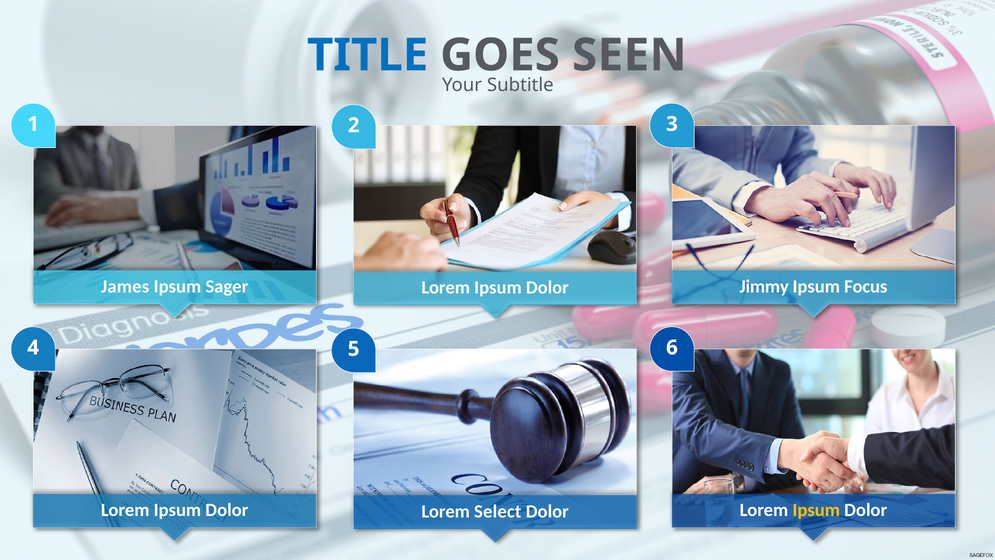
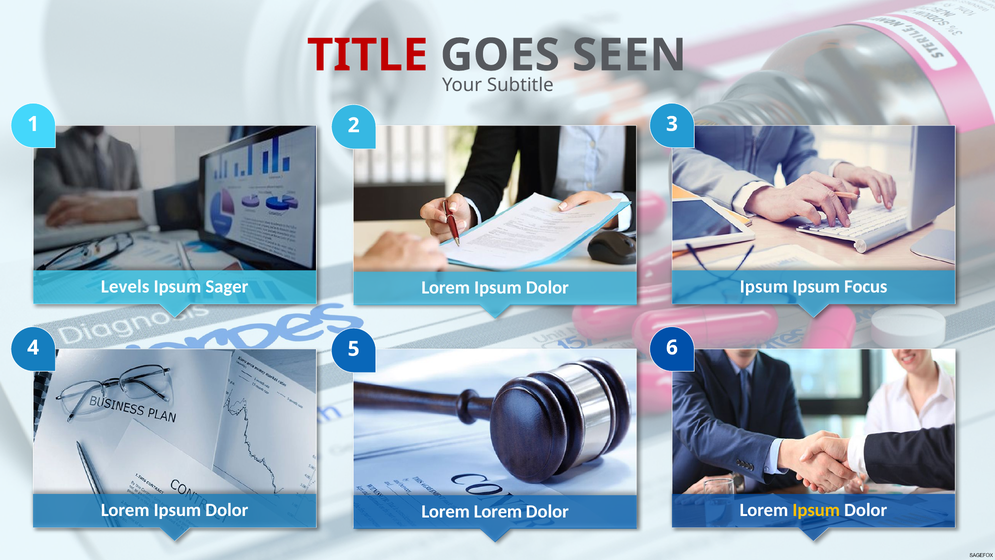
TITLE colour: blue -> red (368, 55)
James: James -> Levels (125, 286)
Jimmy: Jimmy -> Ipsum (764, 286)
Lorem Select: Select -> Lorem (498, 511)
